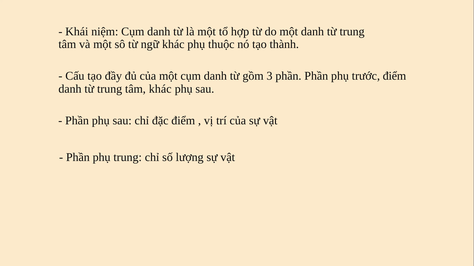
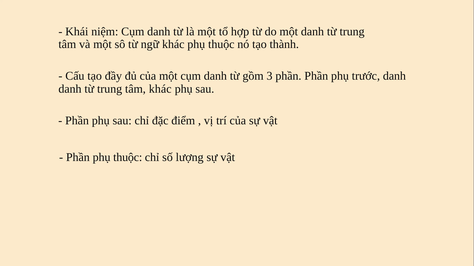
trước điểm: điểm -> danh (394, 76)
Phần phụ trung: trung -> thuộc (128, 158)
